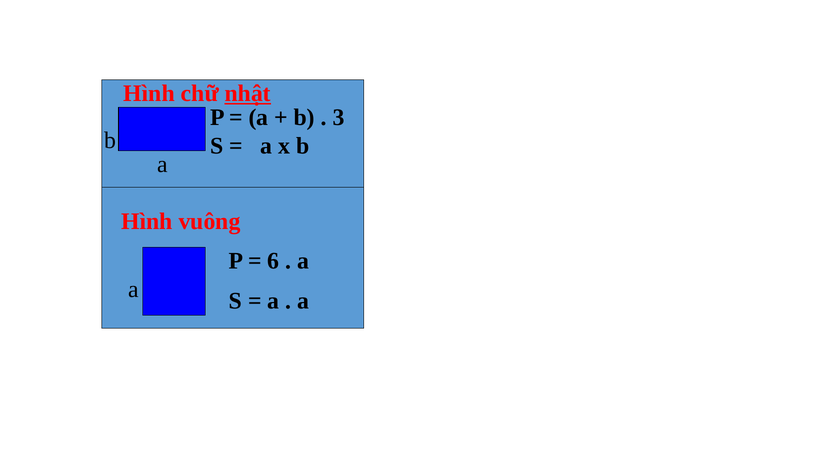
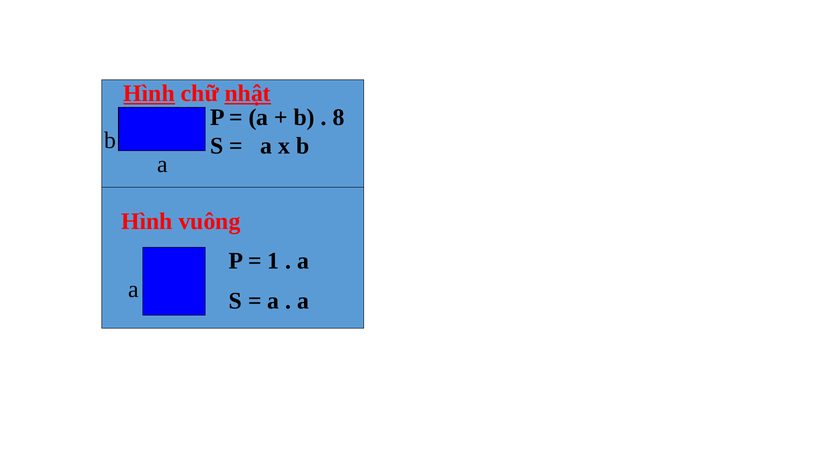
Hình underline: none -> present (149, 94)
3: 3 -> 8 (339, 117)
6: 6 -> 1 (273, 261)
